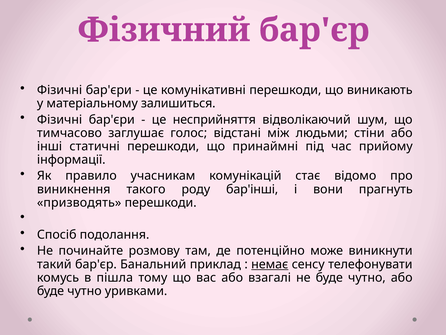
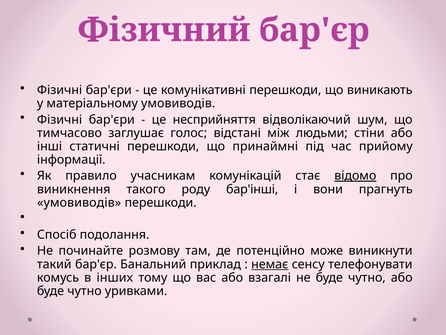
матеріальному залишиться: залишиться -> умовиводів (178, 103)
відомо underline: none -> present (355, 176)
призводять: призводять -> умовиводів (79, 202)
пішла: пішла -> інших (115, 277)
